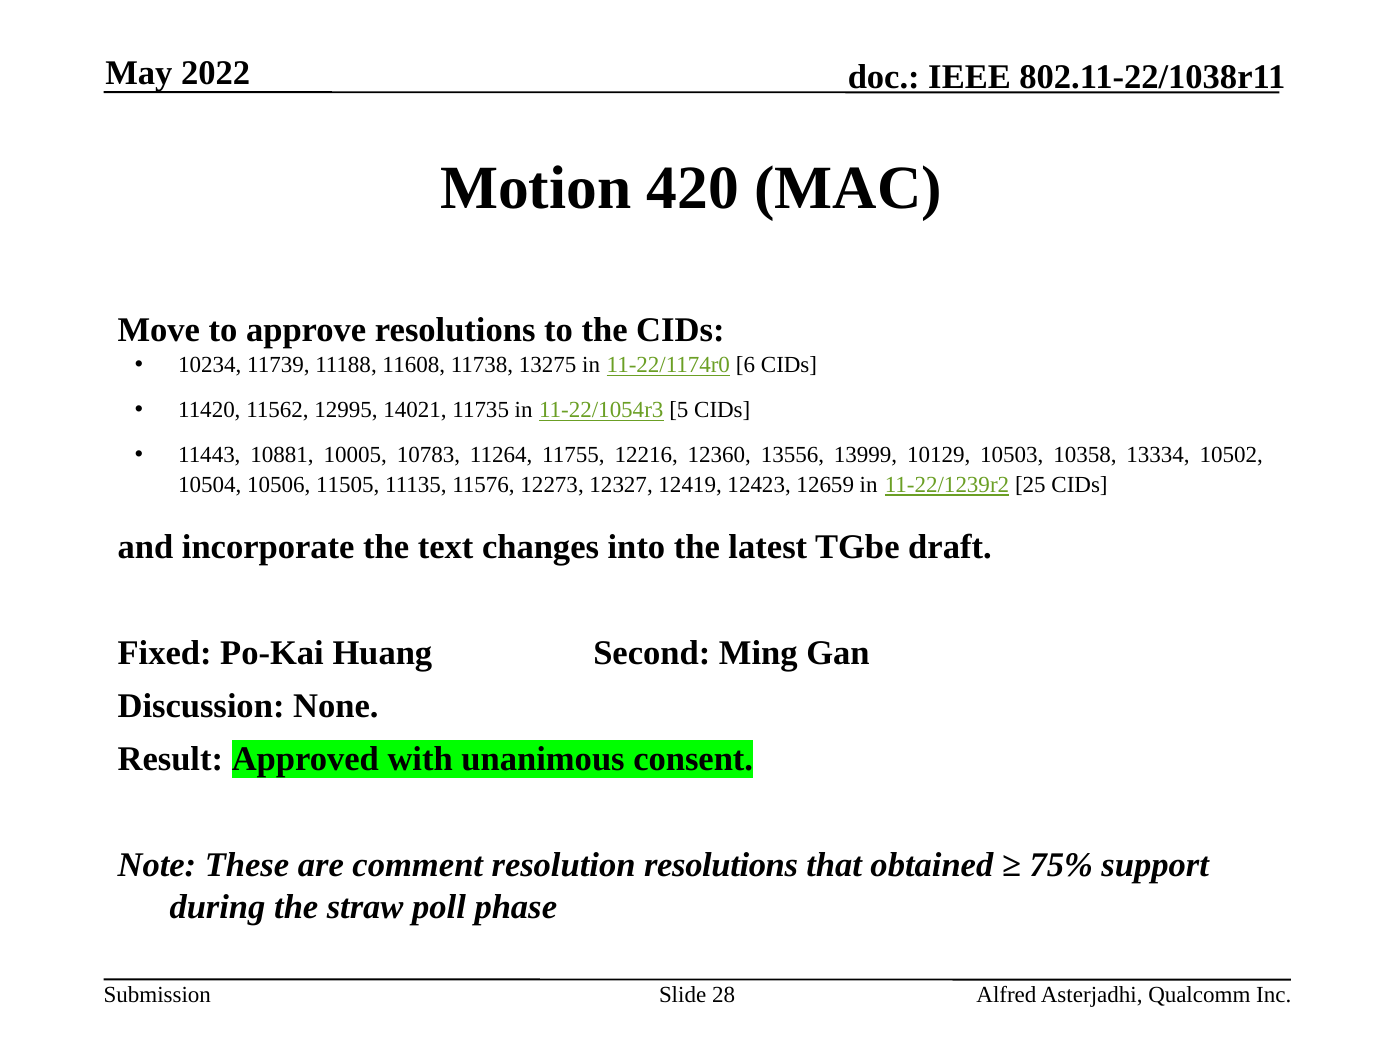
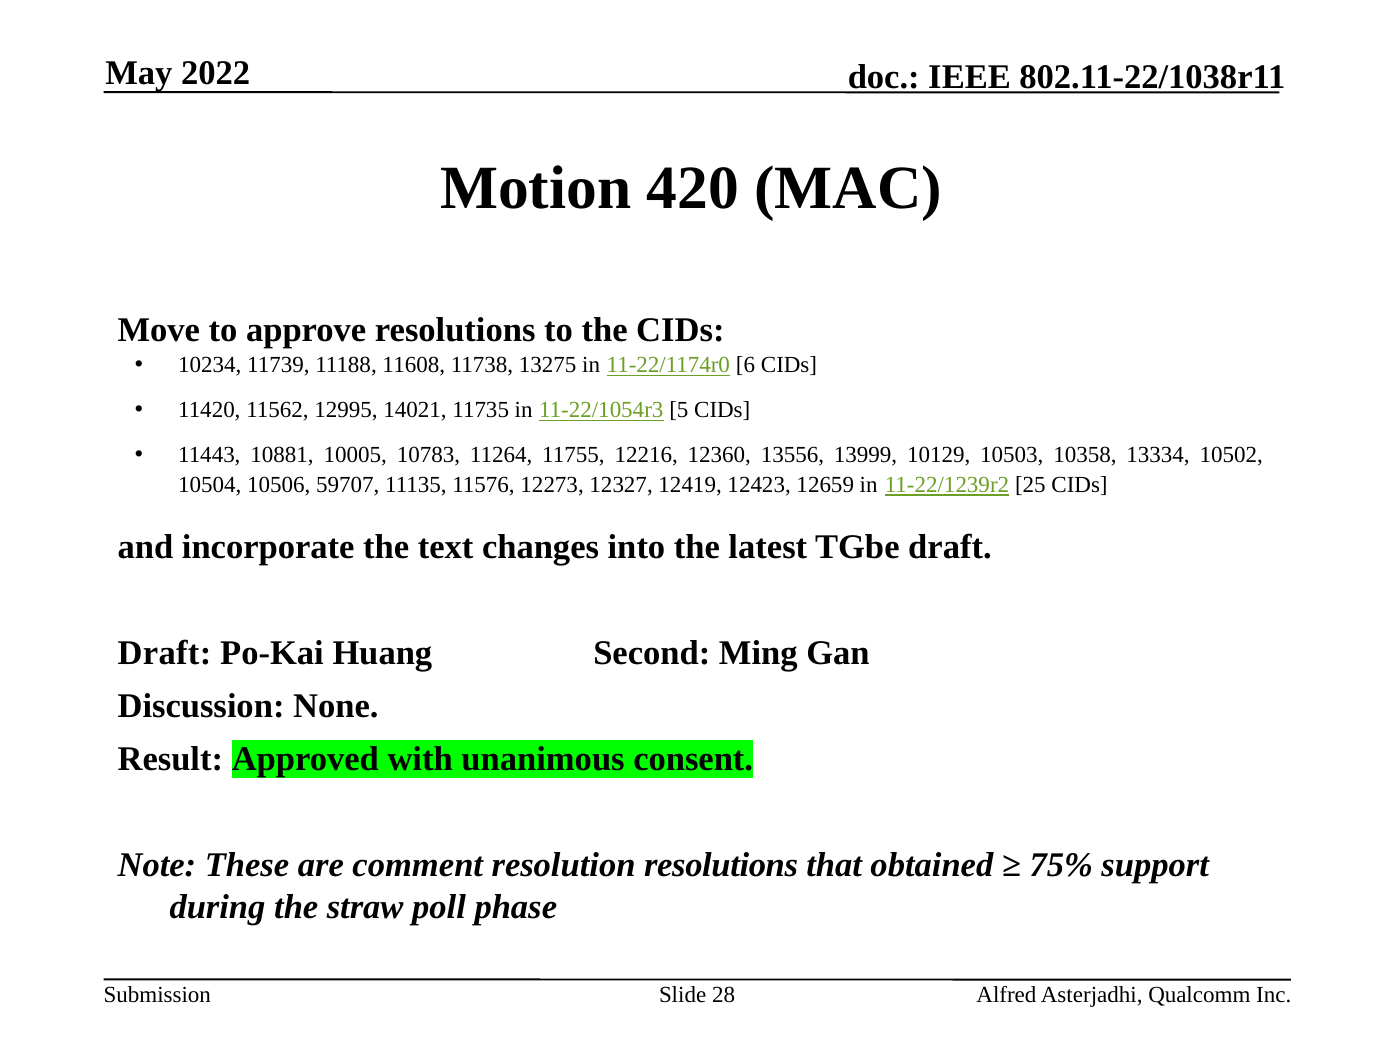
11505: 11505 -> 59707 (348, 485)
Fixed: Fixed -> Draft (164, 653)
